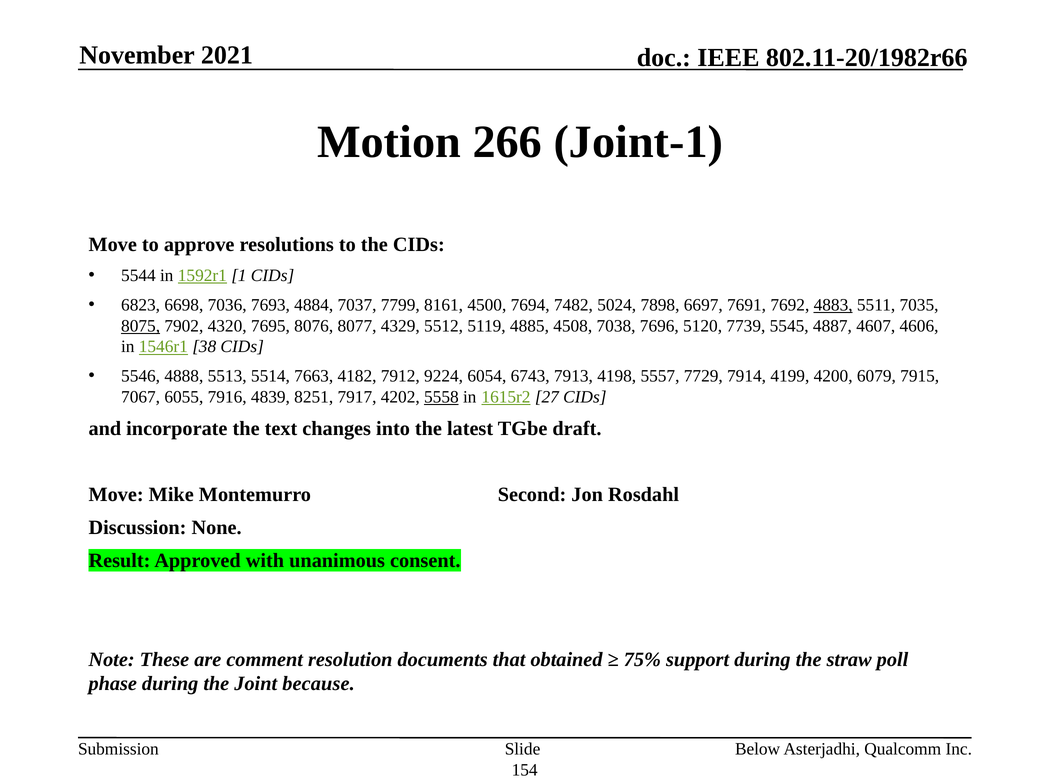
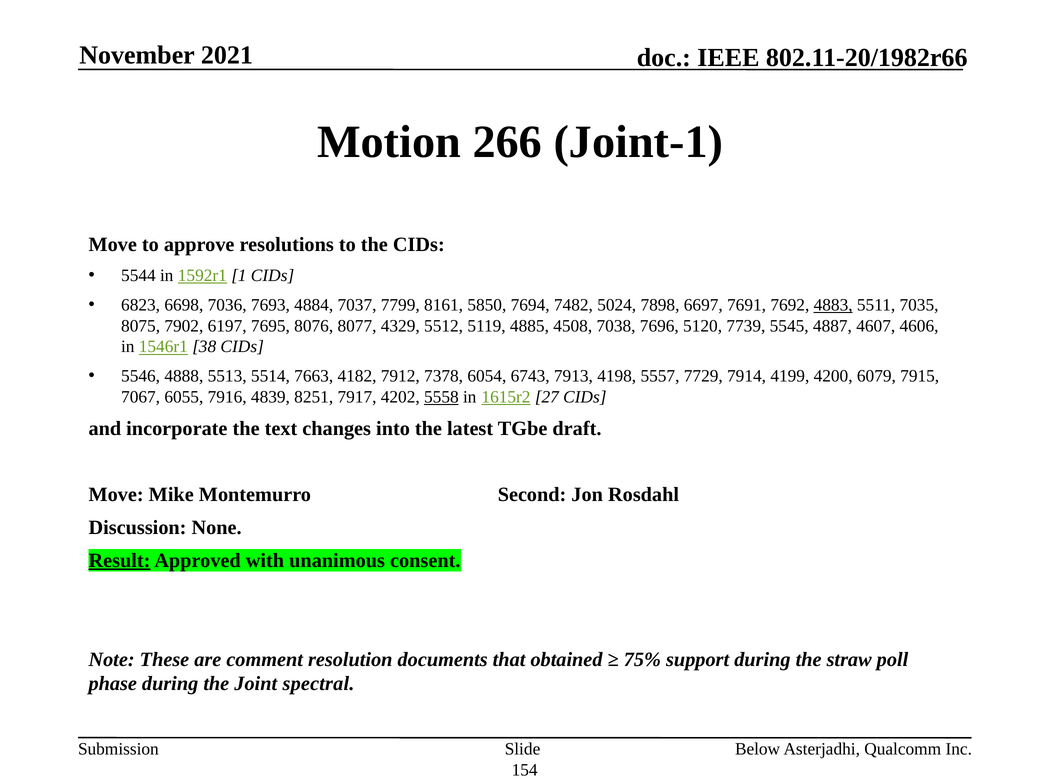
4500: 4500 -> 5850 (487, 305)
8075 underline: present -> none (141, 326)
4320: 4320 -> 6197 (227, 326)
9224: 9224 -> 7378 (444, 376)
Result underline: none -> present (119, 560)
because: because -> spectral (318, 684)
